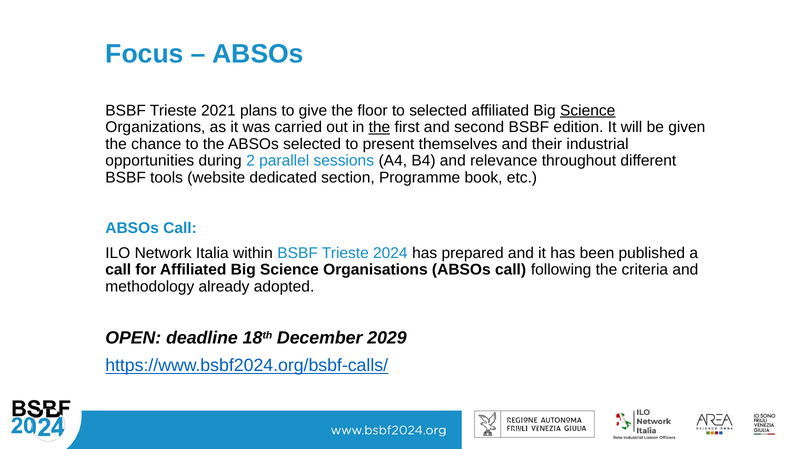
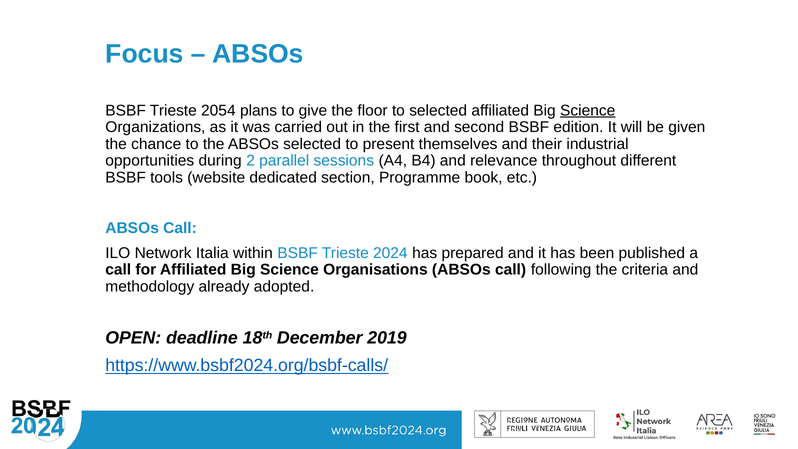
2021: 2021 -> 2054 (218, 110)
the underline: present -> none (379, 127)
2029: 2029 -> 2019 (387, 338)
